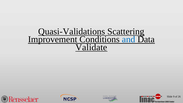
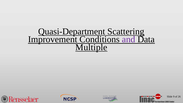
Quasi-Validations: Quasi-Validations -> Quasi-Department (72, 31)
and colour: blue -> purple (129, 39)
Validate: Validate -> Multiple (91, 47)
